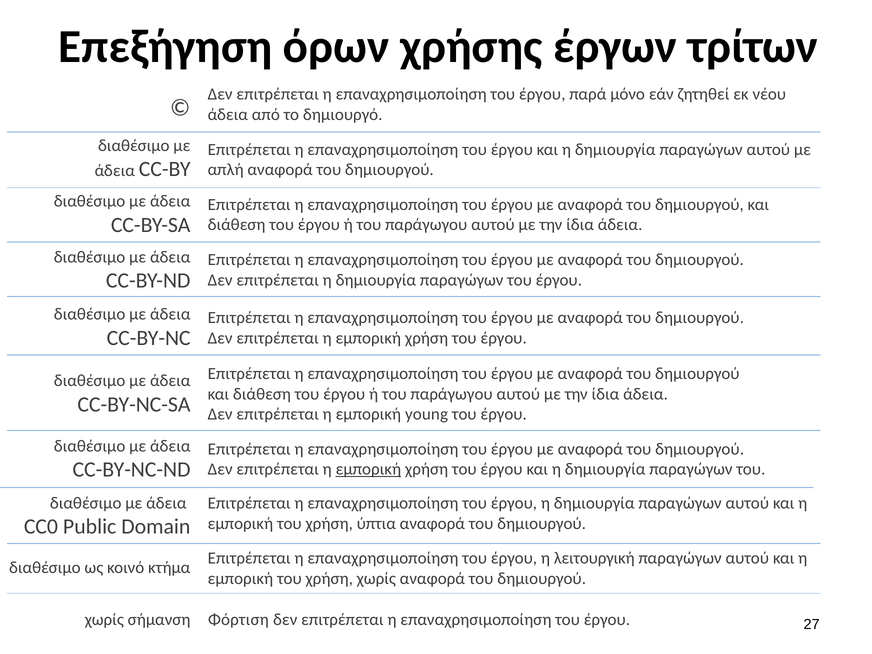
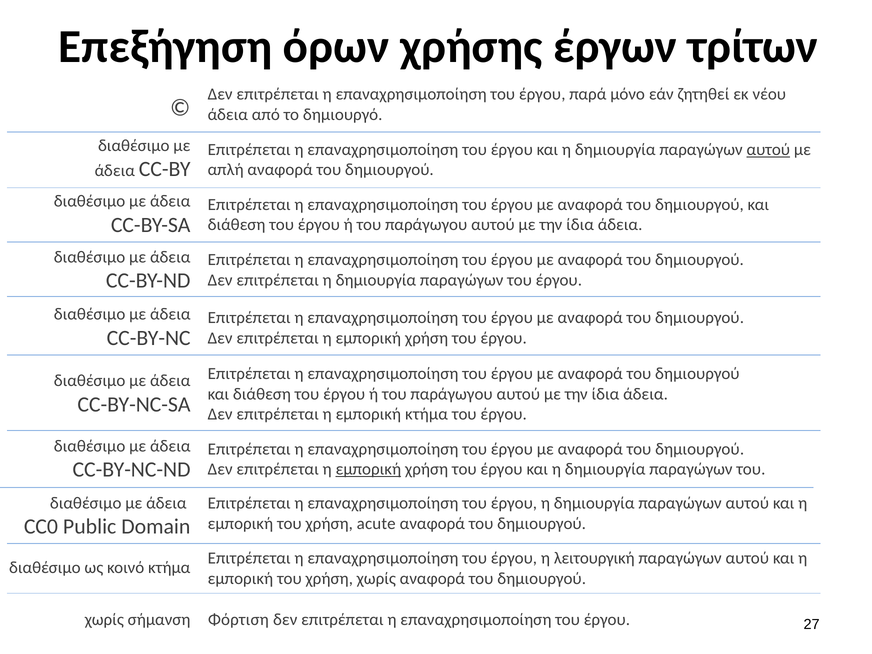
αυτού underline: none -> present (768, 150)
εμπορική young: young -> κτήμα (427, 414)
ύπτια: ύπτια -> acute (376, 523)
